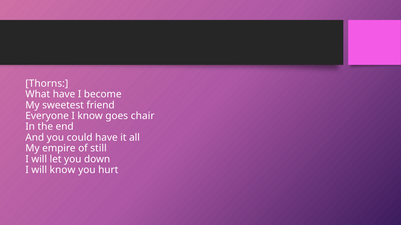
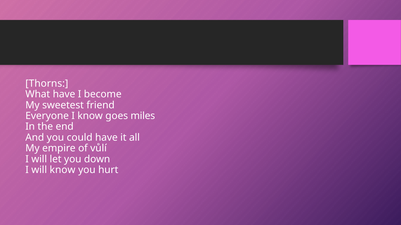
chair: chair -> miles (143, 116)
still: still -> vůlí (99, 149)
